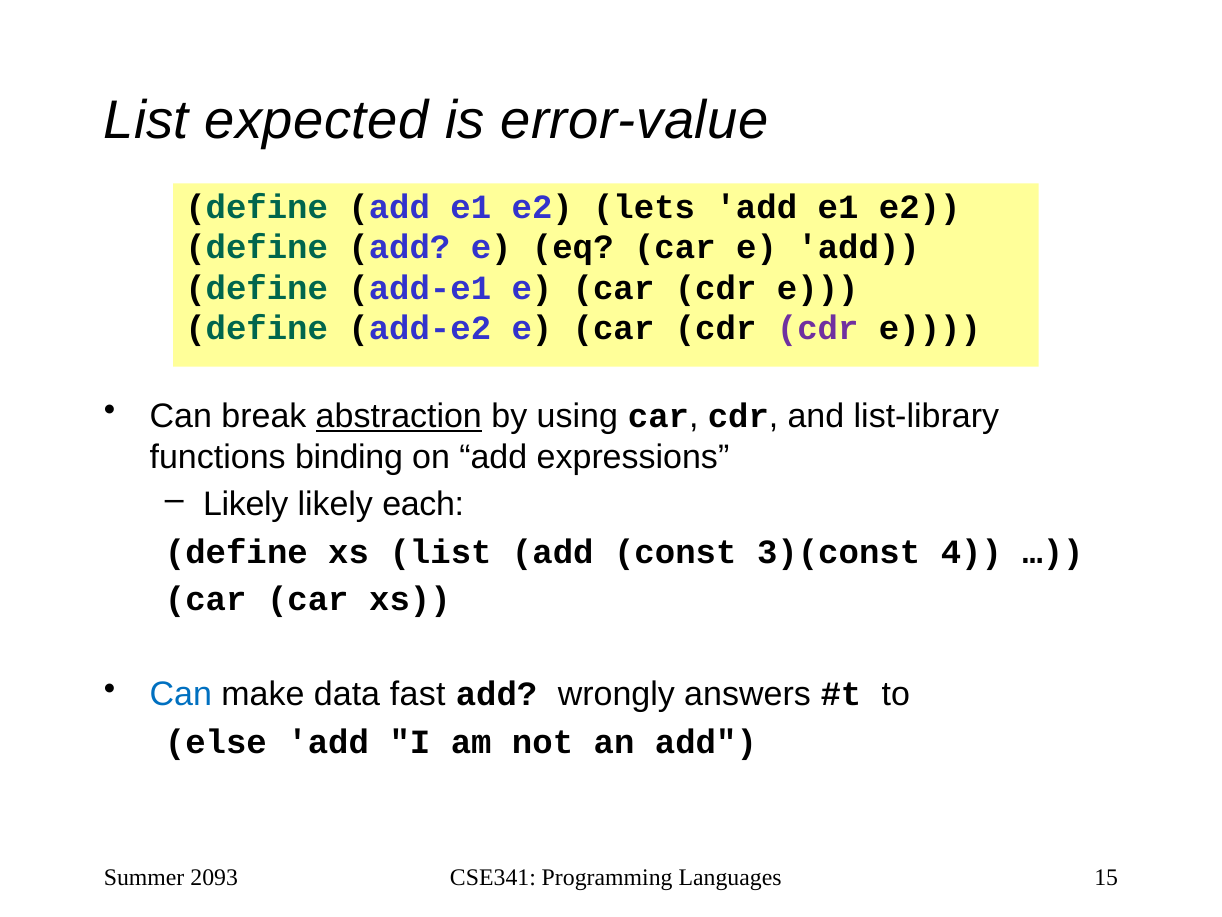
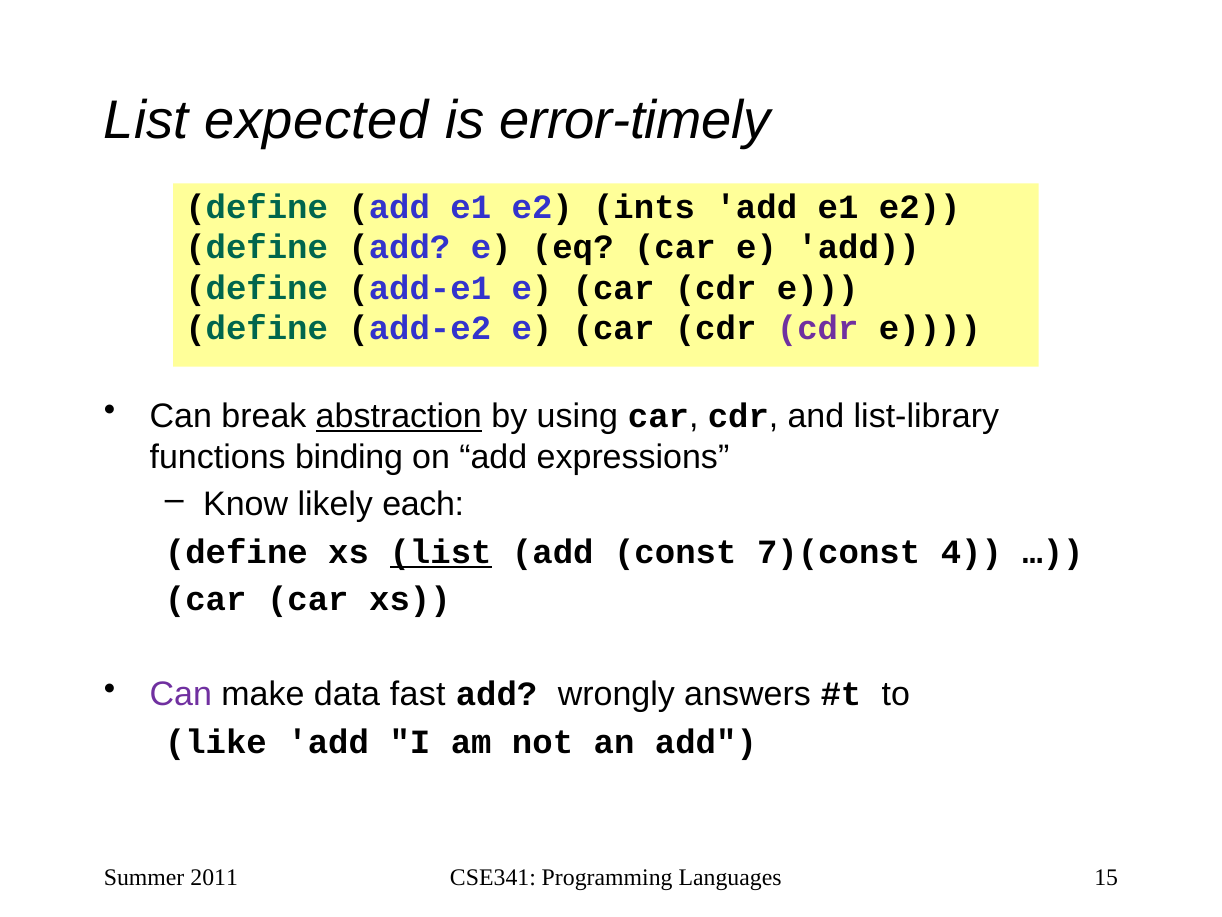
error-value: error-value -> error-timely (635, 121)
lets: lets -> ints (644, 208)
Likely: Likely -> Know (246, 504)
list underline: none -> present (441, 552)
3)(const: 3)(const -> 7)(const (839, 552)
Can colour: blue -> purple (181, 694)
else: else -> like (216, 742)
2093: 2093 -> 2011 (214, 877)
